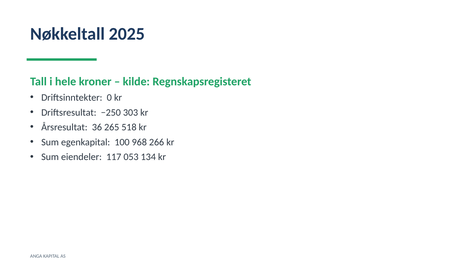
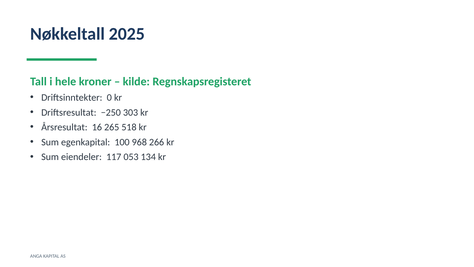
36: 36 -> 16 (97, 127)
